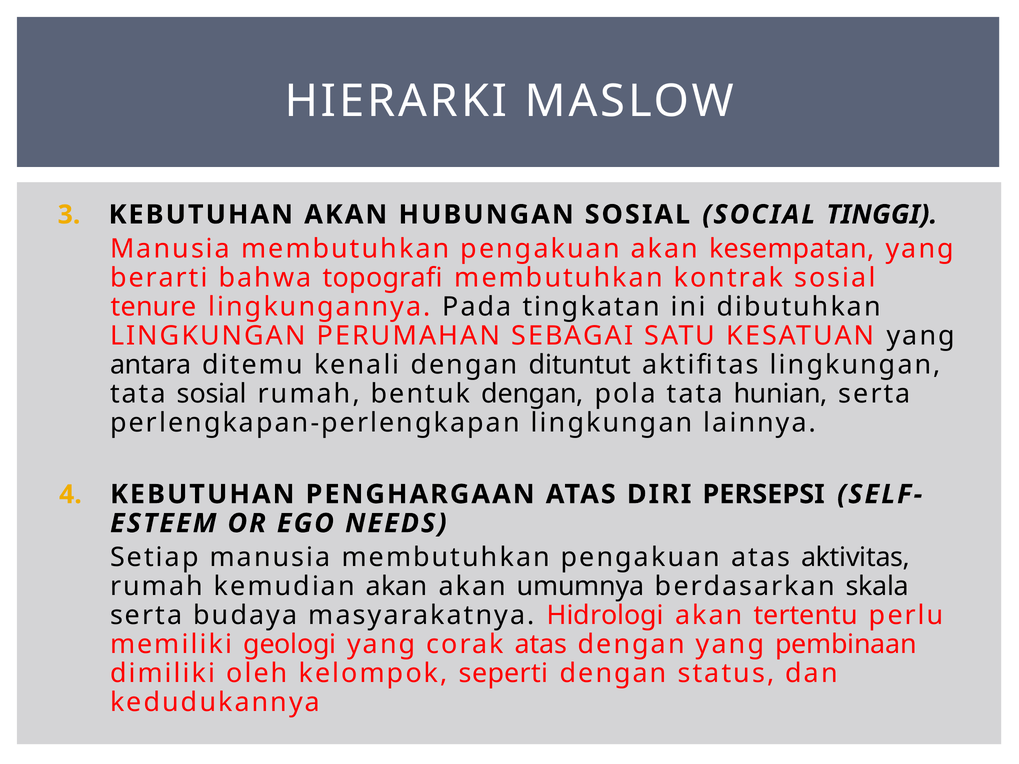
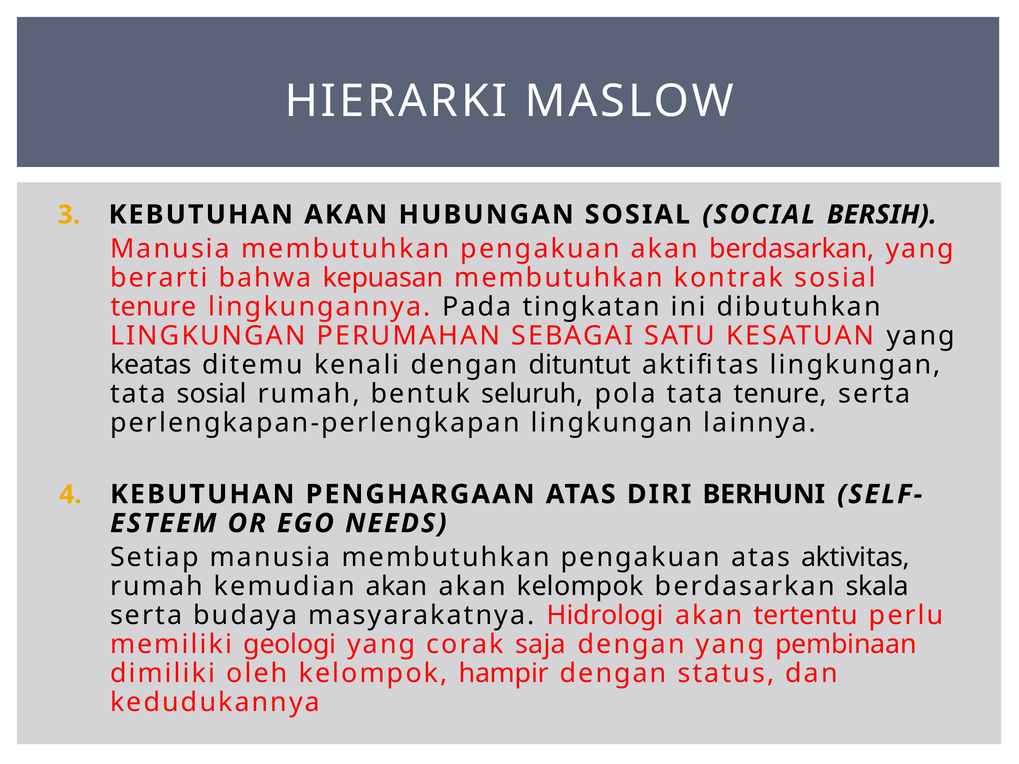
TINGGI: TINGGI -> BERSIH (882, 215)
akan kesempatan: kesempatan -> berdasarkan (792, 249)
topografi: topografi -> kepuasan (383, 278)
antara: antara -> keatas (151, 365)
bentuk dengan: dengan -> seluruh (532, 394)
tata hunian: hunian -> tenure (780, 394)
PERSEPSI: PERSEPSI -> BERHUNI (764, 494)
akan umumnya: umumnya -> kelompok (580, 587)
corak atas: atas -> saja (541, 645)
seperti: seperti -> hampir (504, 674)
